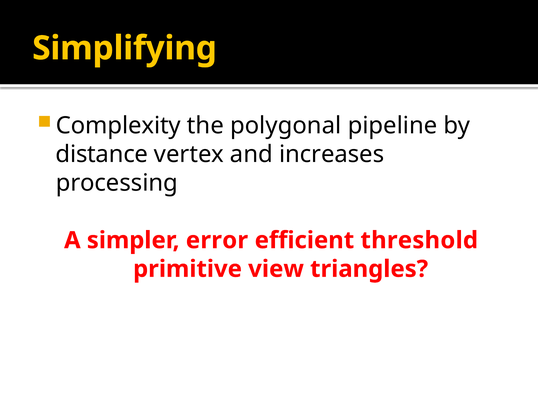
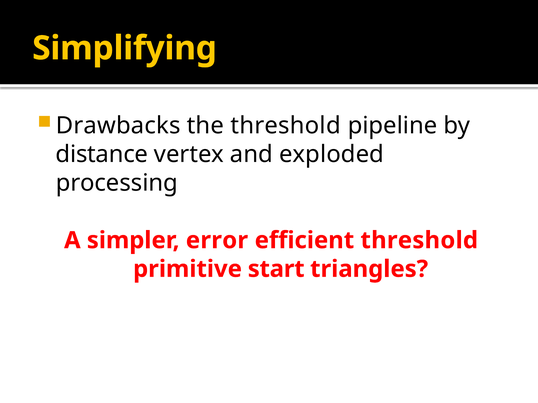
Complexity: Complexity -> Drawbacks (118, 126)
the polygonal: polygonal -> threshold (286, 126)
increases: increases -> exploded (332, 155)
view: view -> start (276, 269)
